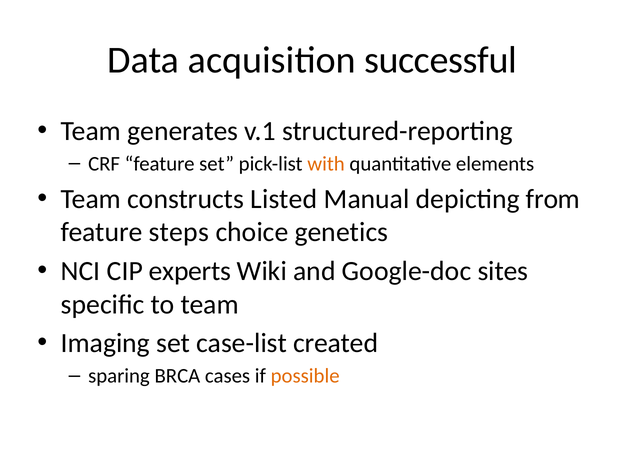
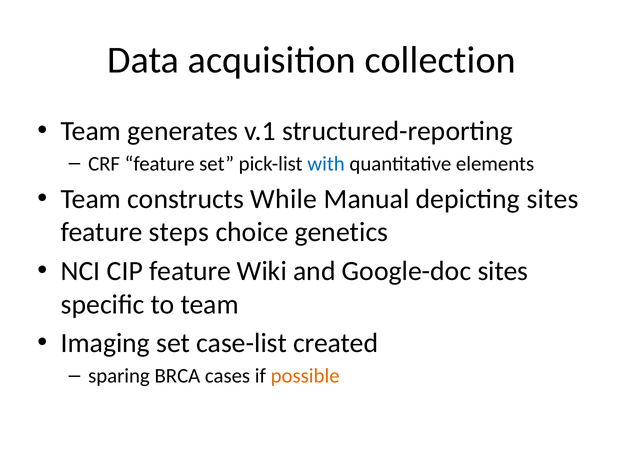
successful: successful -> collection (440, 60)
with colour: orange -> blue (326, 164)
Listed: Listed -> While (284, 199)
depicting from: from -> sites (553, 199)
CIP experts: experts -> feature (190, 271)
